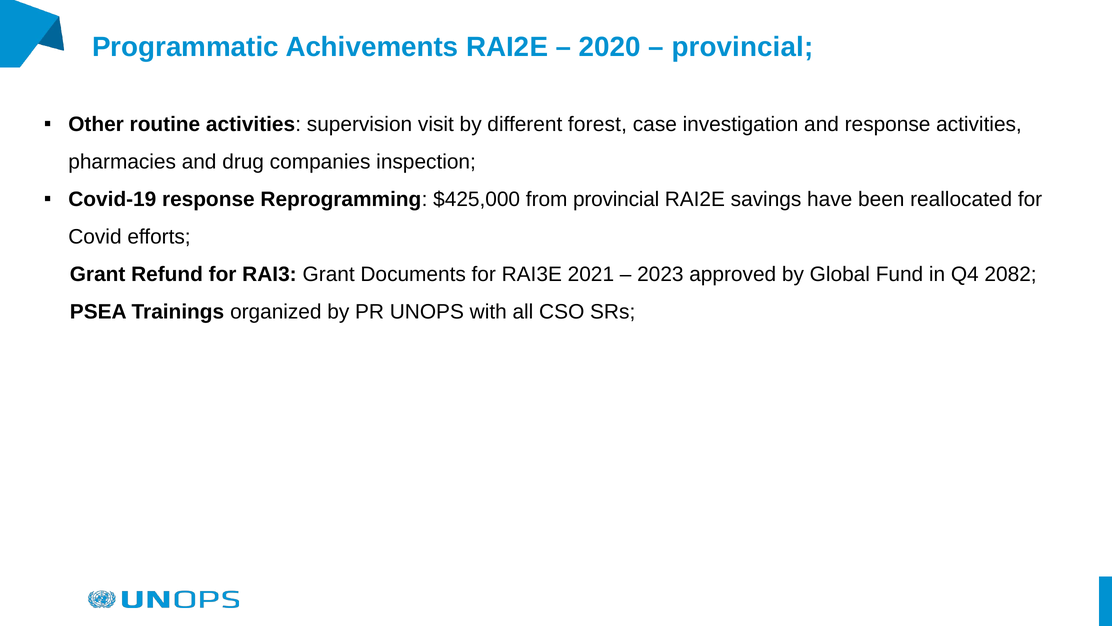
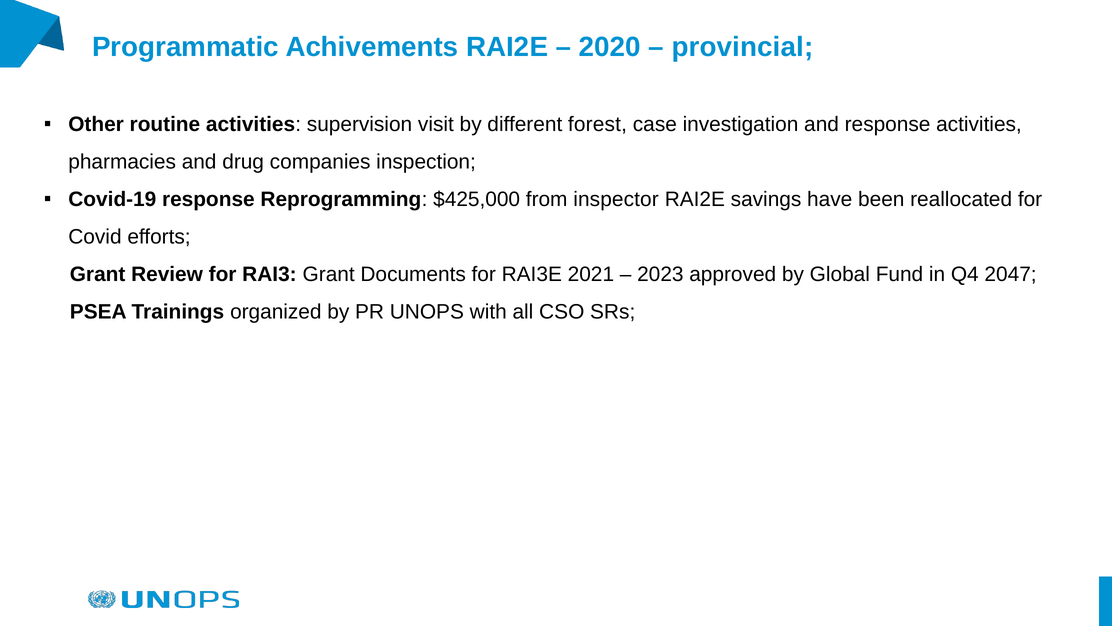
from provincial: provincial -> inspector (616, 199)
Refund: Refund -> Review (167, 274)
2082: 2082 -> 2047 (1011, 274)
